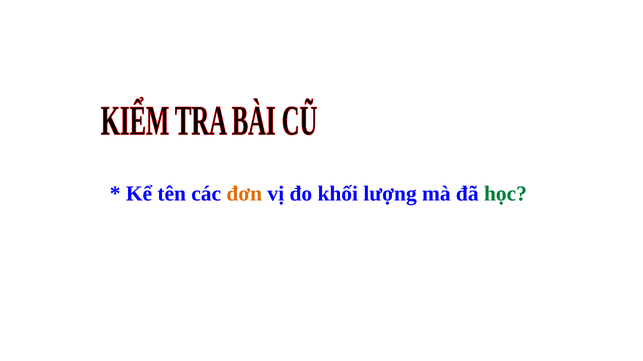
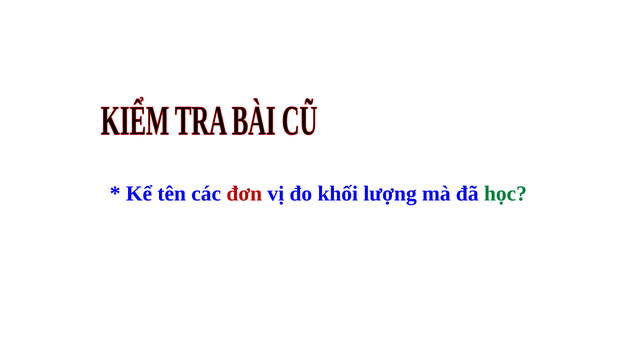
đơn colour: orange -> red (244, 194)
